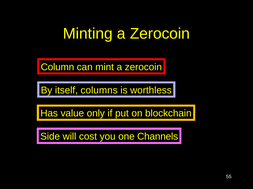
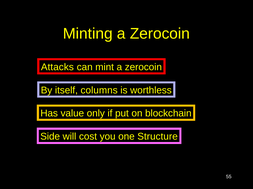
Column: Column -> Attacks (57, 67)
Channels: Channels -> Structure (158, 137)
